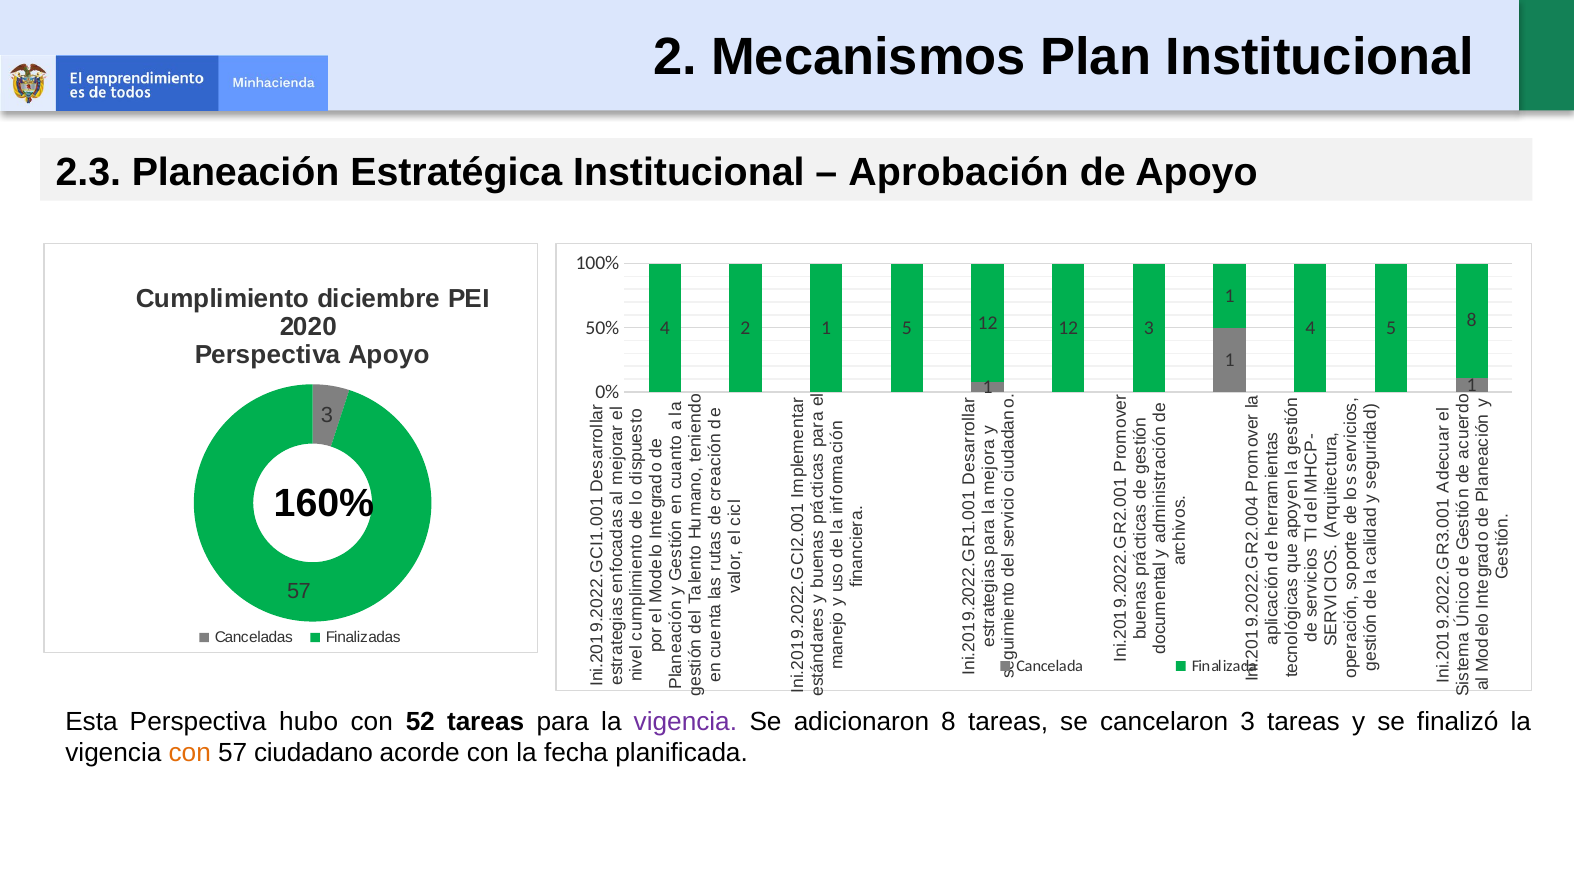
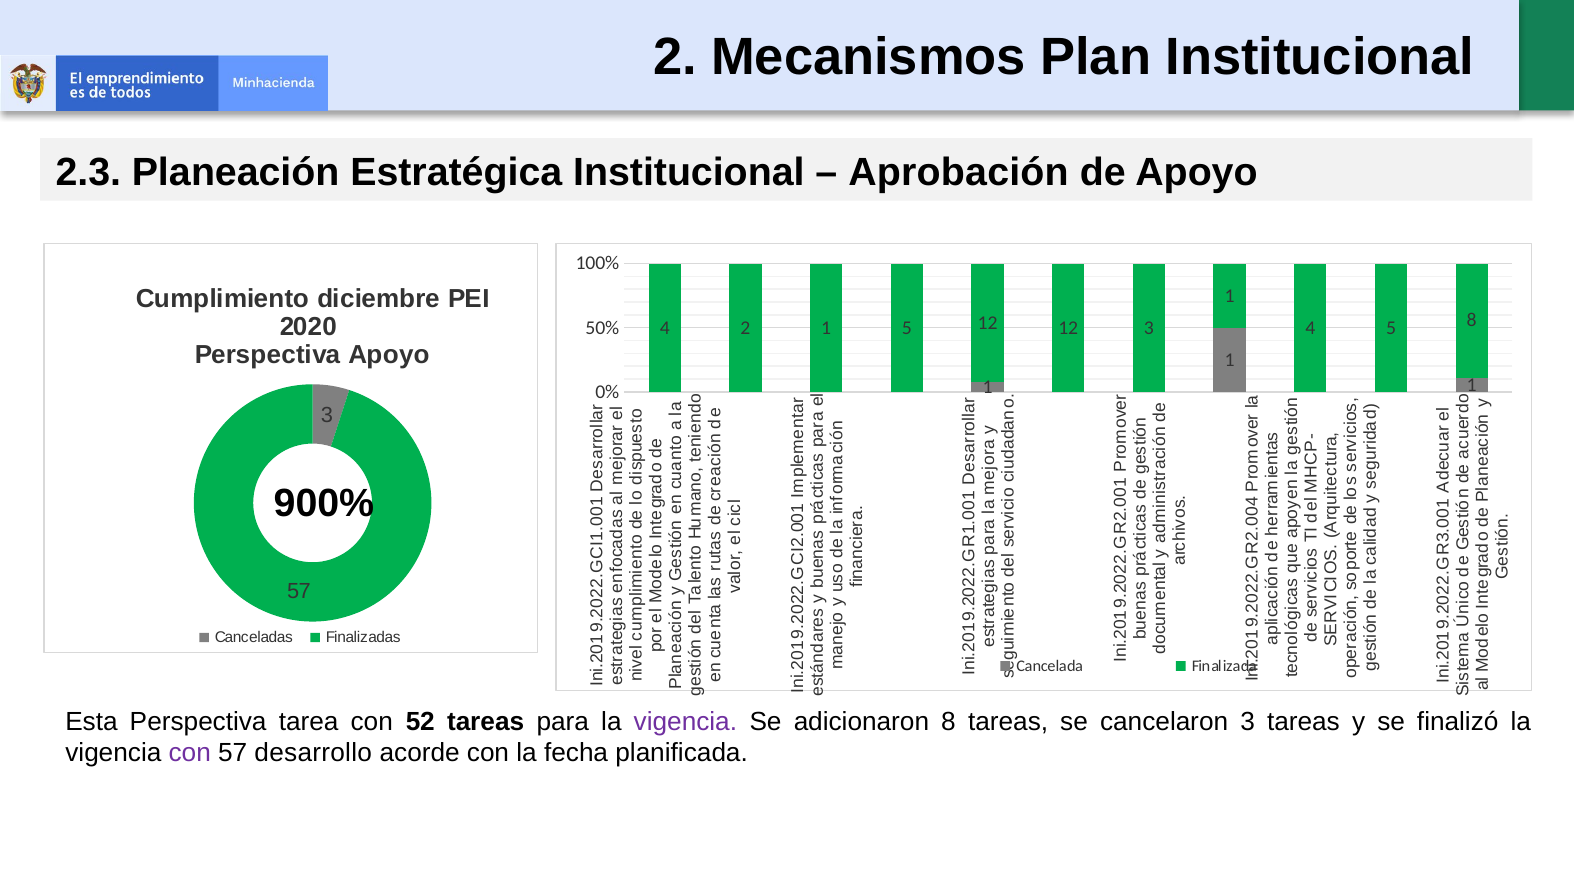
160%: 160% -> 900% (324, 504)
hubo: hubo -> tarea (309, 722)
con colour: orange -> purple (190, 754)
ciudadano: ciudadano -> desarrollo (313, 754)
